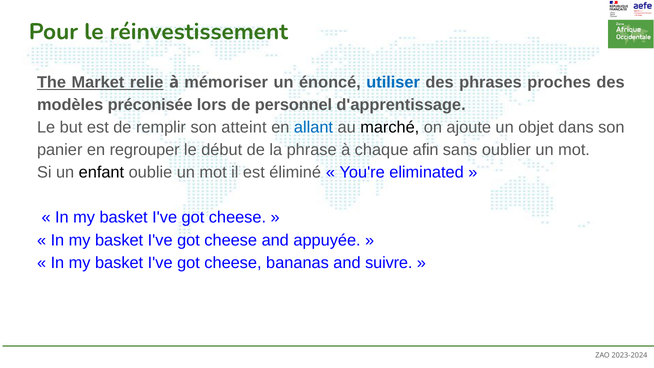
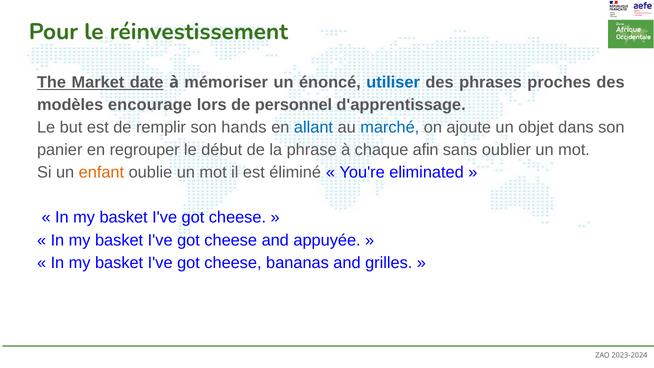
relie: relie -> date (147, 82)
préconisée: préconisée -> encourage (150, 105)
atteint: atteint -> hands (244, 127)
marché colour: black -> blue (390, 127)
enfant colour: black -> orange (101, 172)
suivre: suivre -> grilles (389, 263)
